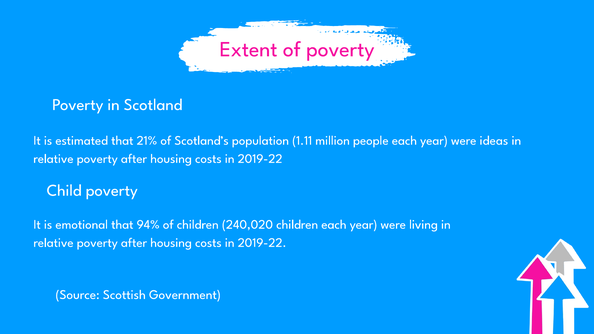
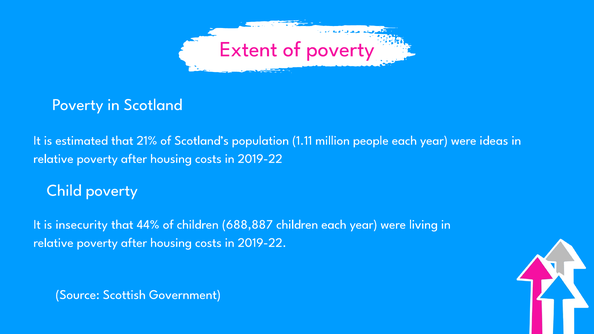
emotional: emotional -> insecurity (82, 224)
94%: 94% -> 44% (148, 224)
240,020: 240,020 -> 688,887 (247, 224)
